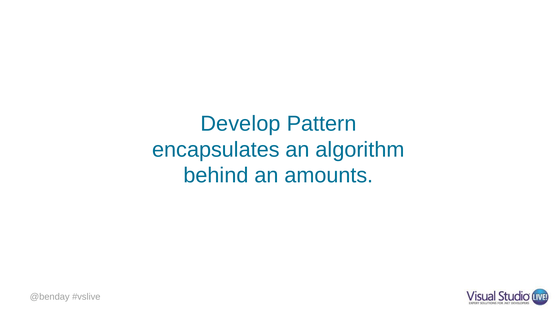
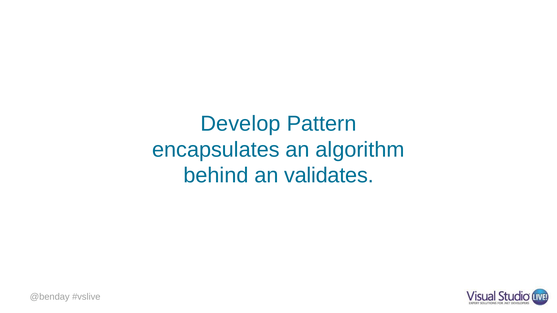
amounts: amounts -> validates (329, 176)
